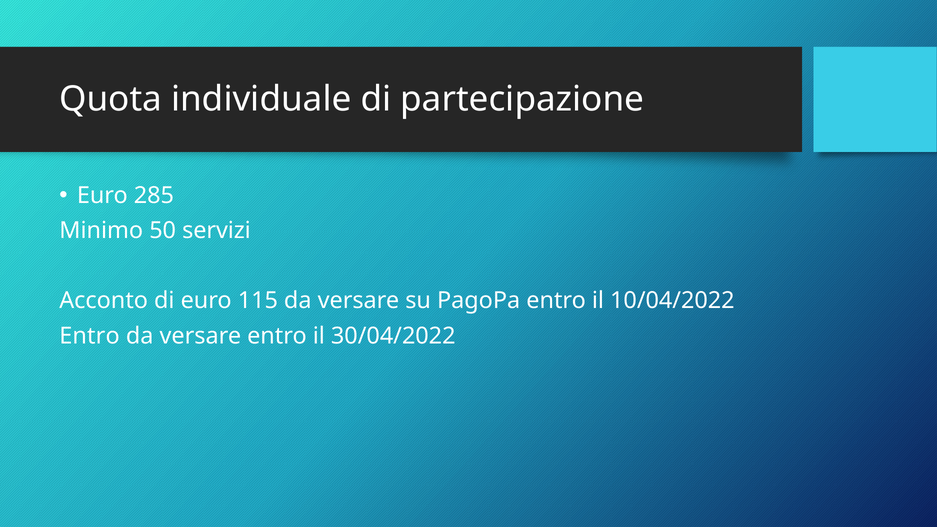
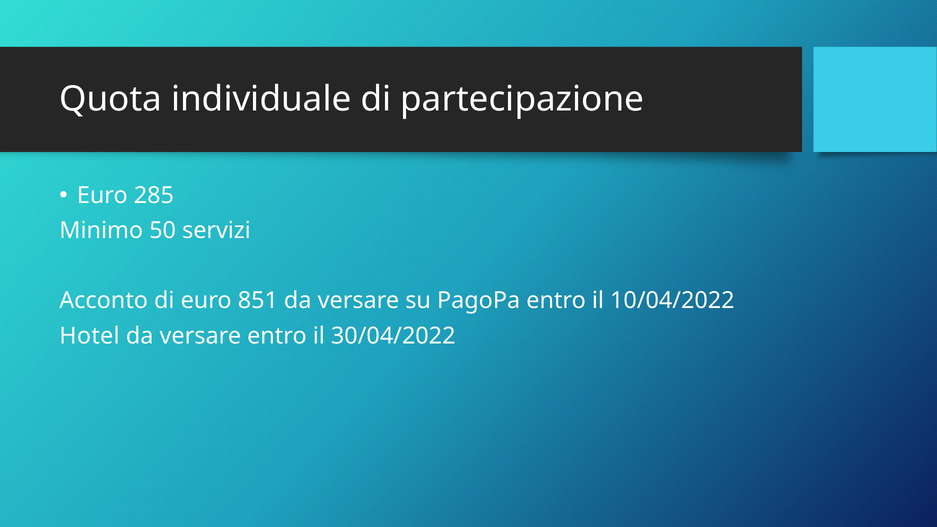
115: 115 -> 851 (258, 301)
Entro: Entro -> Hotel (89, 336)
